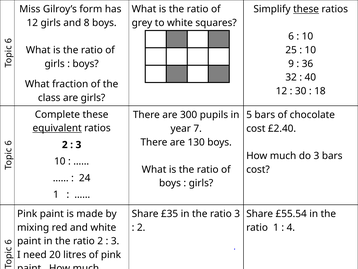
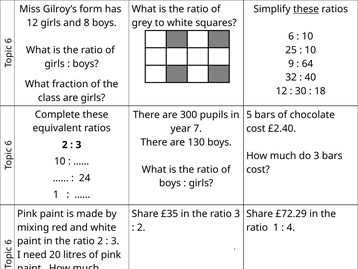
36: 36 -> 64 (307, 64)
equivalent underline: present -> none (57, 128)
£55.54: £55.54 -> £72.29 (291, 214)
